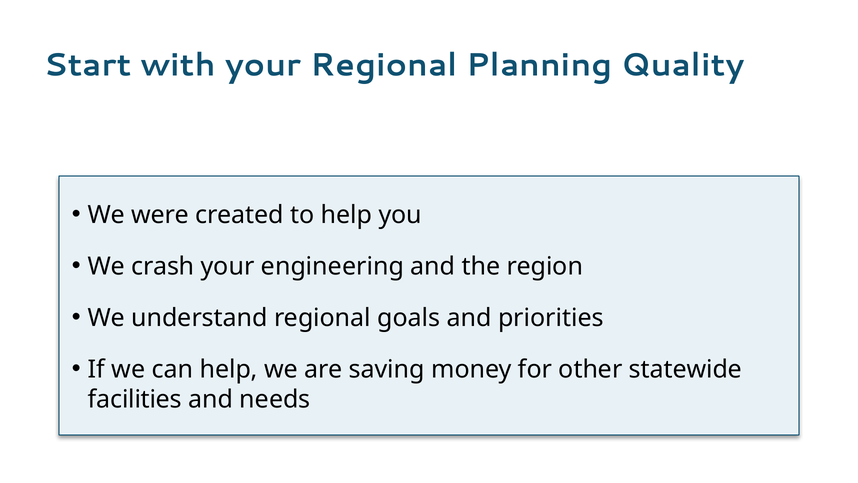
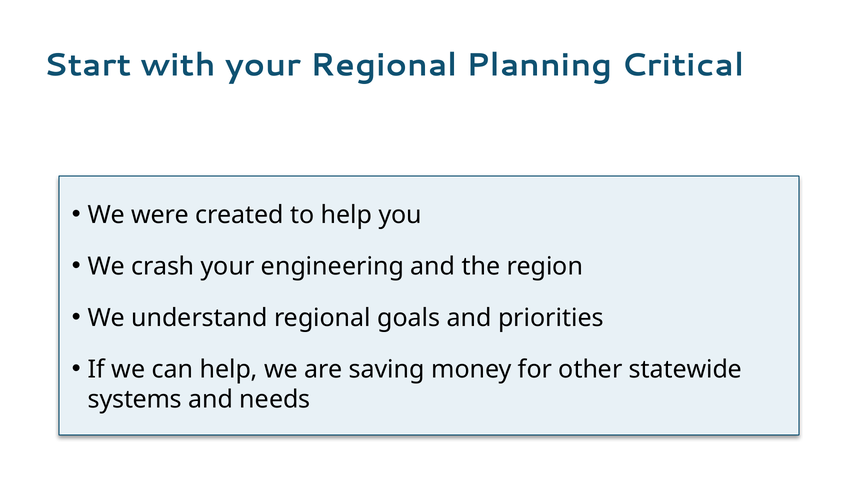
Quality: Quality -> Critical (683, 65)
facilities: facilities -> systems (135, 399)
